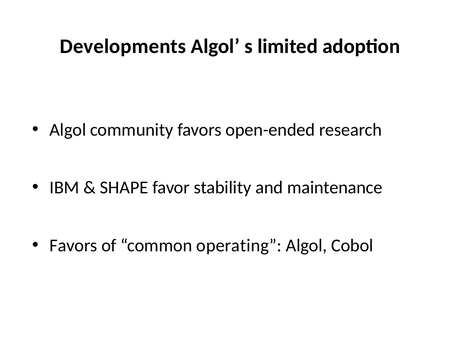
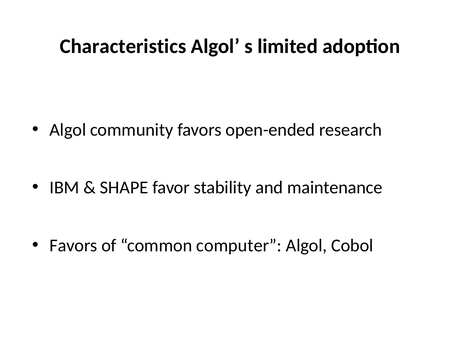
Developments: Developments -> Characteristics (123, 46)
operating: operating -> computer (239, 245)
